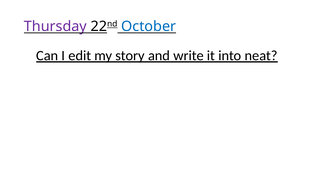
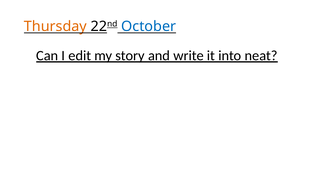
Thursday colour: purple -> orange (55, 26)
